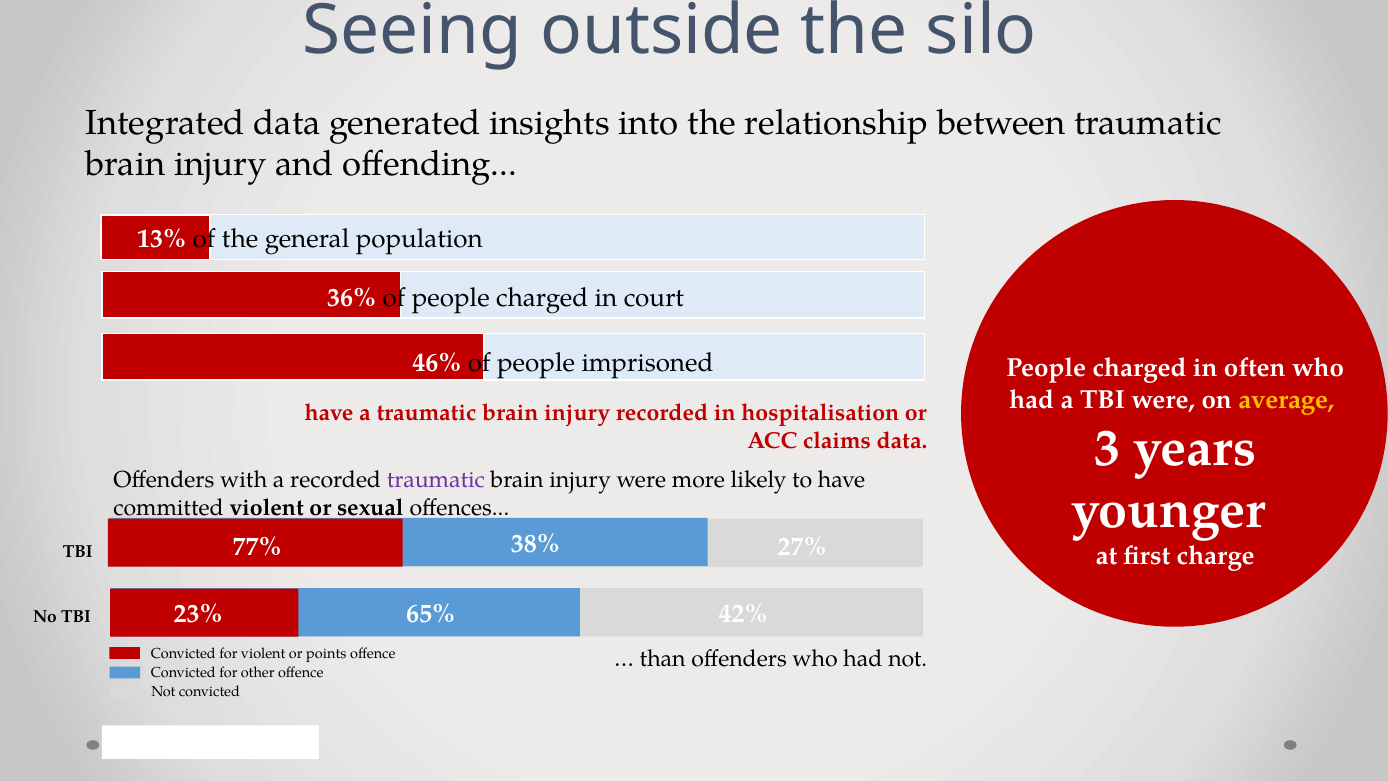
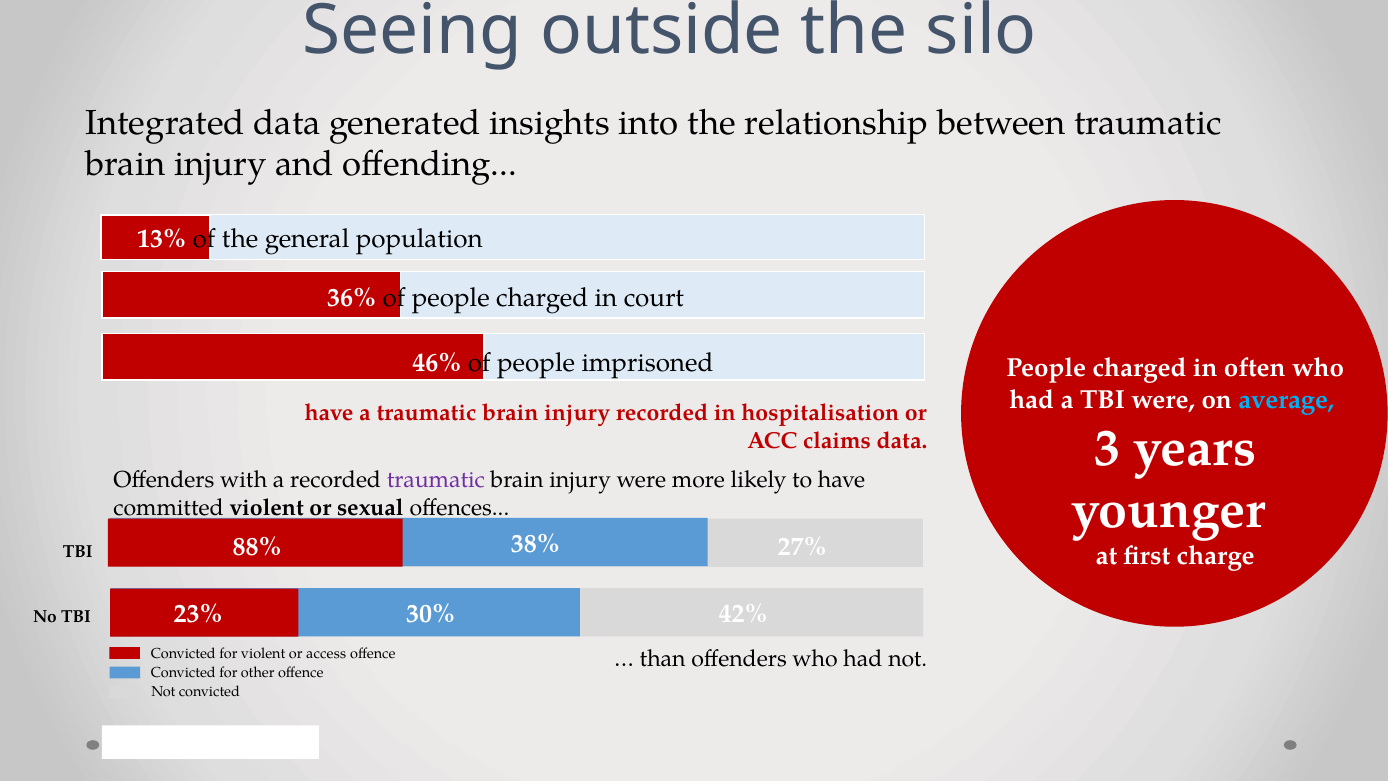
average colour: yellow -> light blue (1286, 399)
77%: 77% -> 88% (257, 547)
65%: 65% -> 30% (431, 614)
points: points -> access (326, 653)
